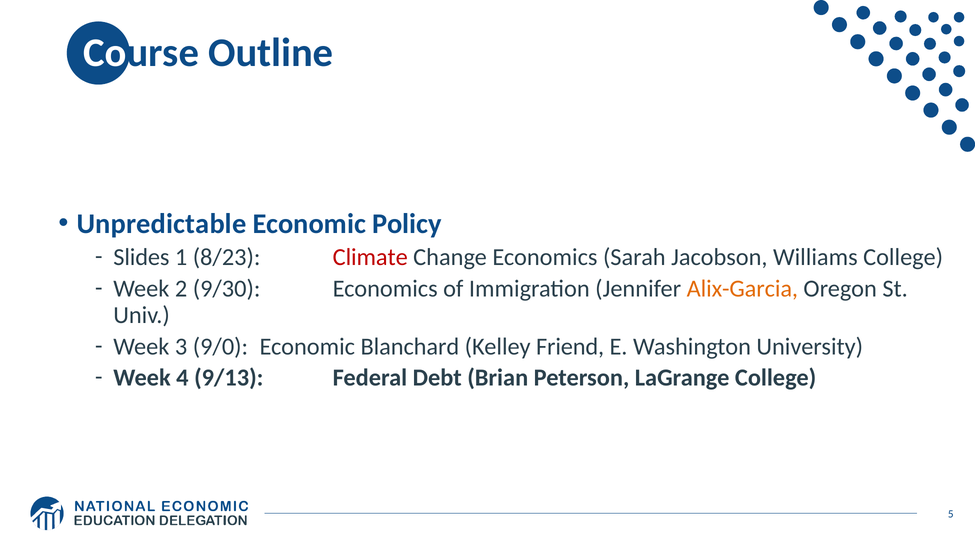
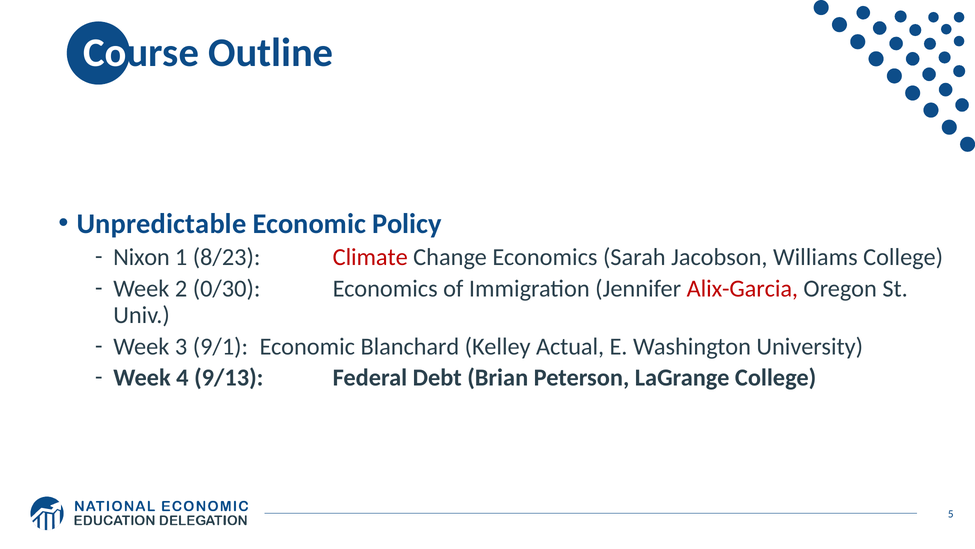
Slides: Slides -> Nixon (141, 257)
9/30: 9/30 -> 0/30 (227, 288)
Alix-Garcia colour: orange -> red (742, 288)
9/0: 9/0 -> 9/1 (220, 346)
Friend: Friend -> Actual (570, 346)
